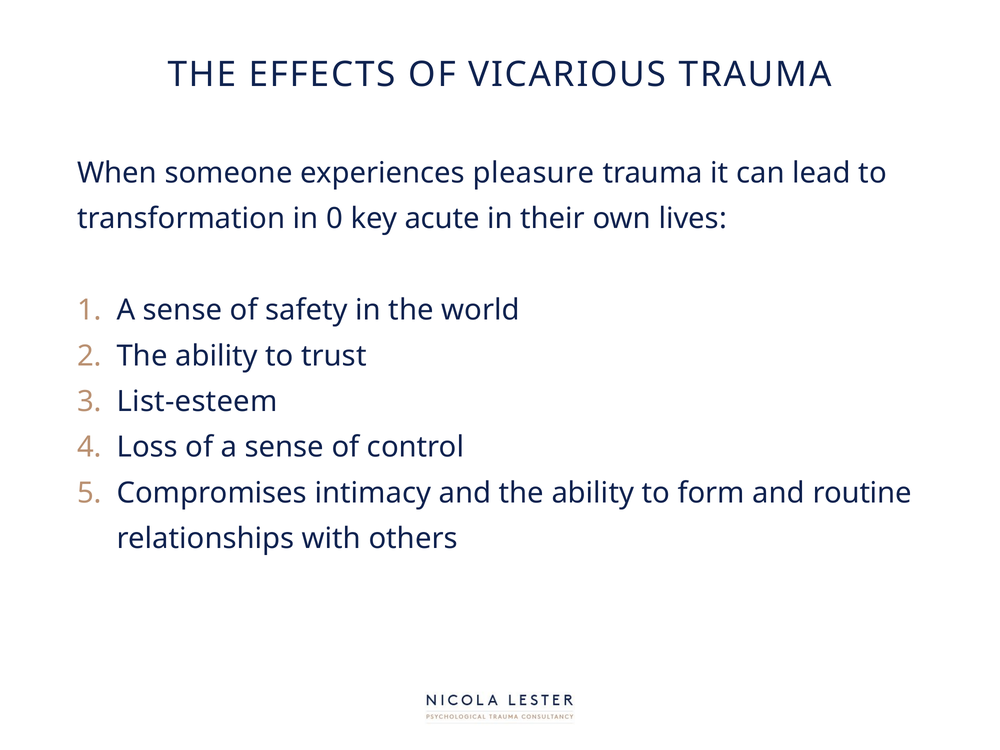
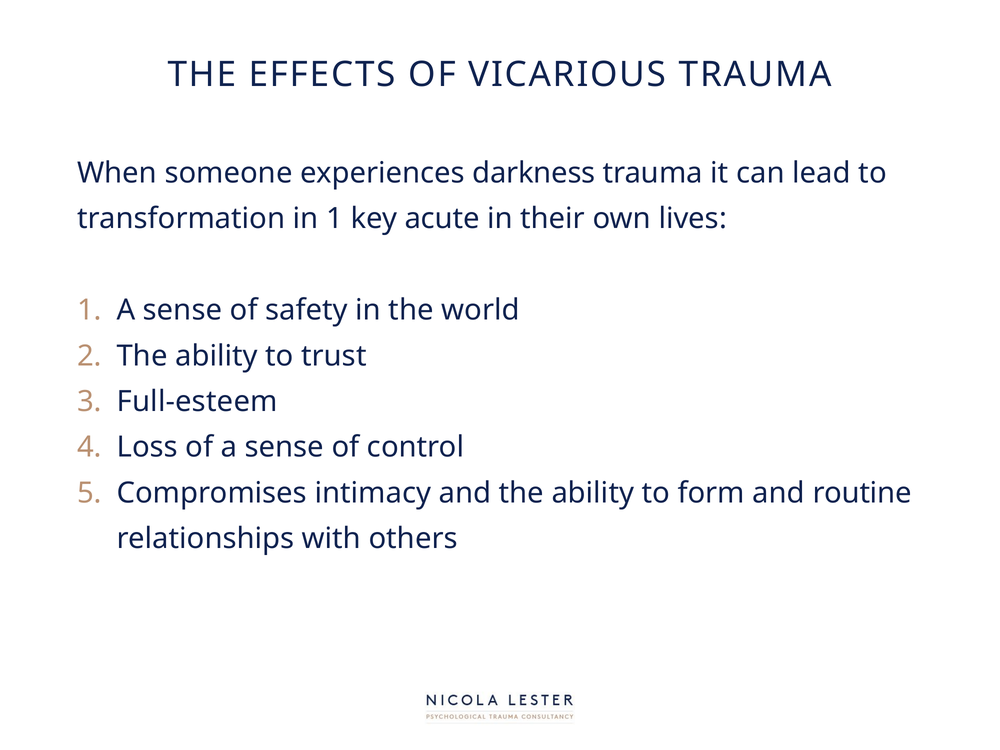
pleasure: pleasure -> darkness (534, 173)
in 0: 0 -> 1 (335, 219)
List-esteem: List-esteem -> Full-esteem (197, 402)
